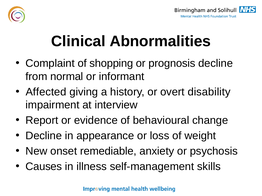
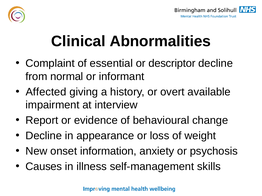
shopping: shopping -> essential (111, 64)
prognosis: prognosis -> descriptor (172, 64)
disability: disability -> available (209, 92)
remediable: remediable -> information (108, 151)
